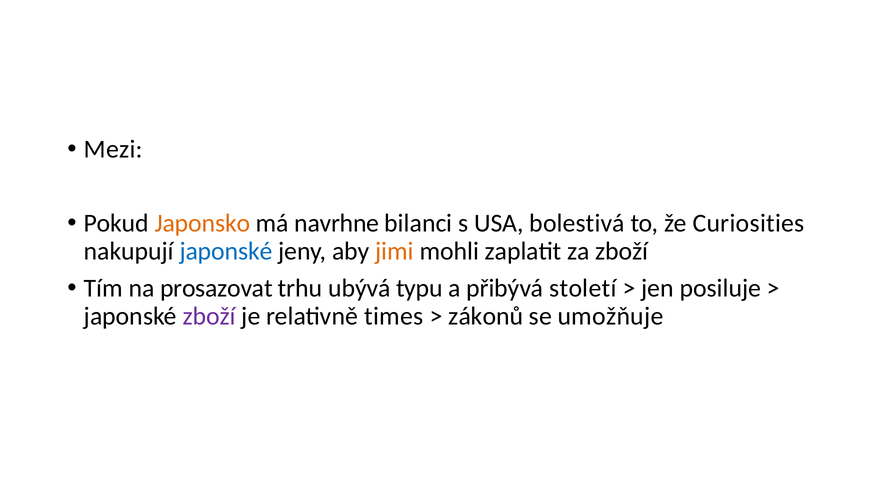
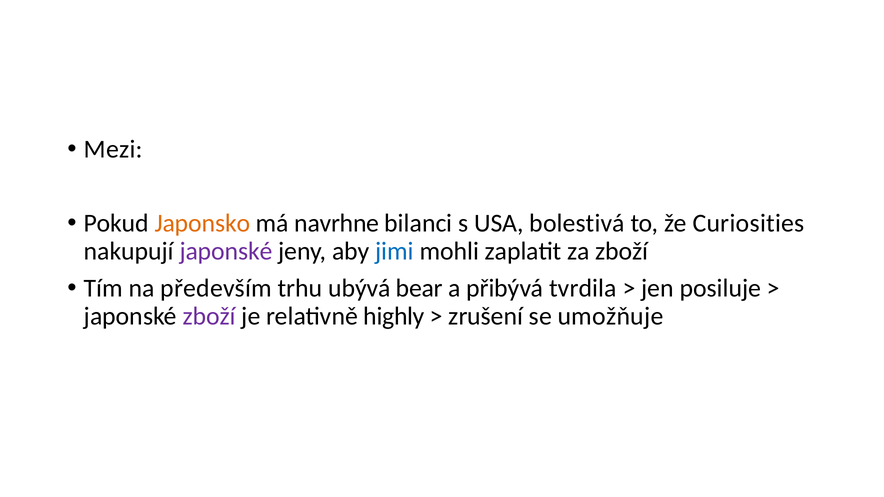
japonské colour: blue -> purple (226, 251)
jimi colour: orange -> blue (395, 251)
prosazovat: prosazovat -> především (216, 289)
typu: typu -> bear (419, 289)
století: století -> tvrdila (583, 289)
times: times -> highly (394, 316)
zákonů: zákonů -> zrušení (486, 316)
